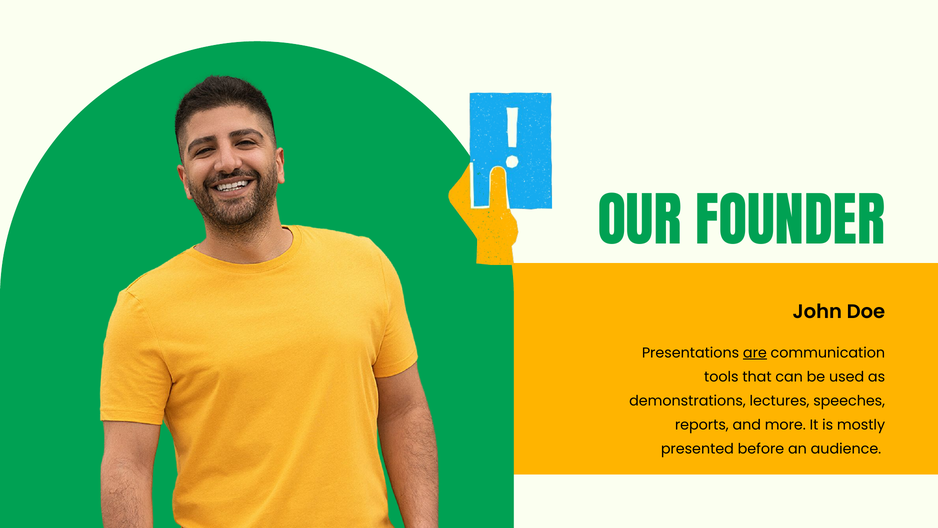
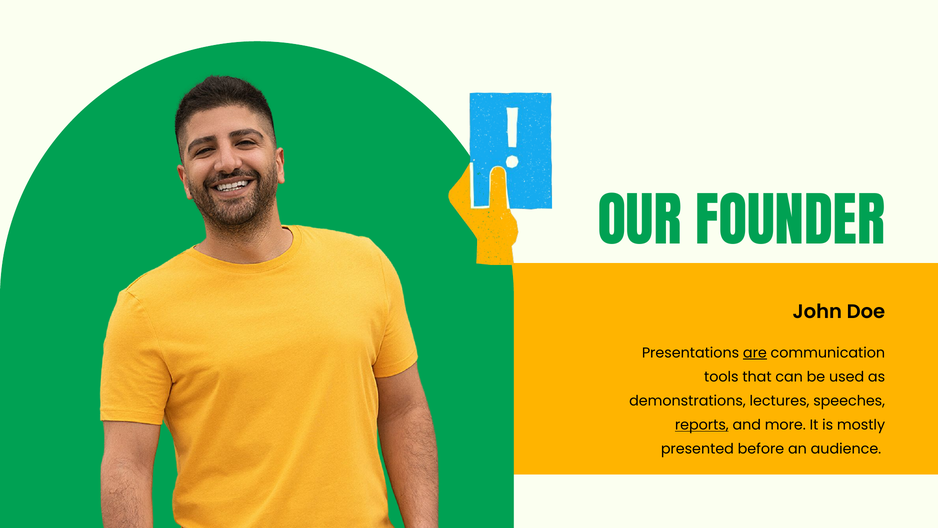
reports underline: none -> present (702, 425)
